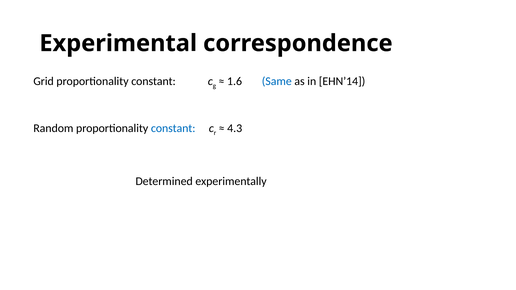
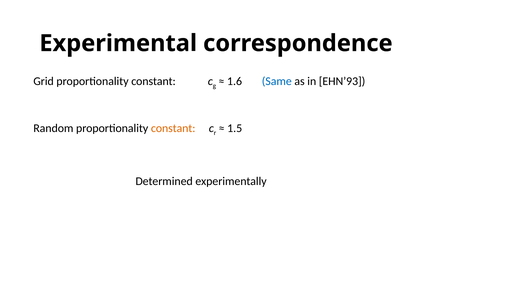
EHN’14: EHN’14 -> EHN’93 (342, 81)
constant colour: blue -> orange (173, 128)
4.3: 4.3 -> 1.5 (235, 128)
